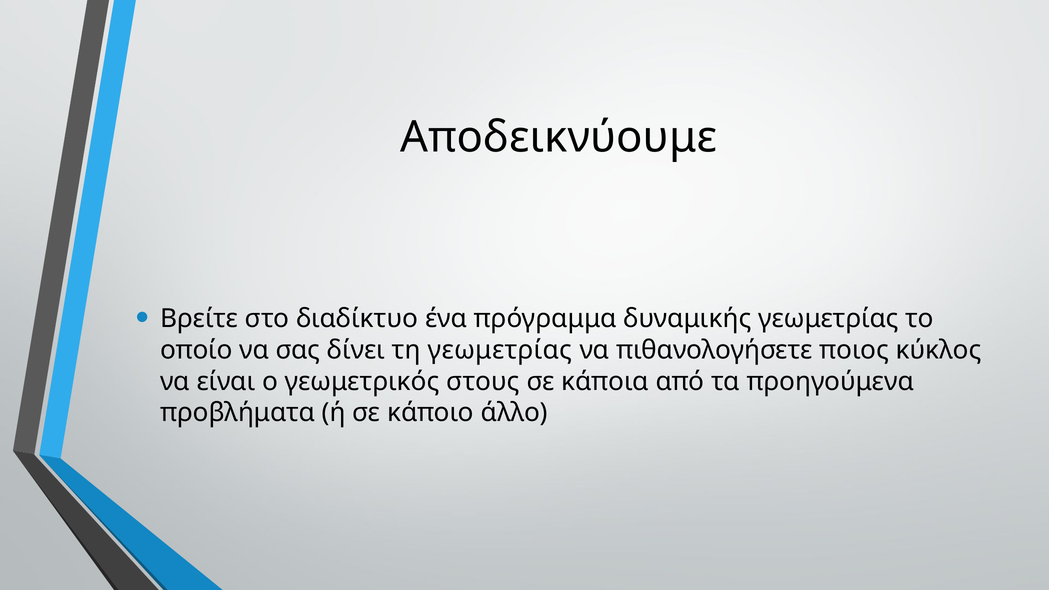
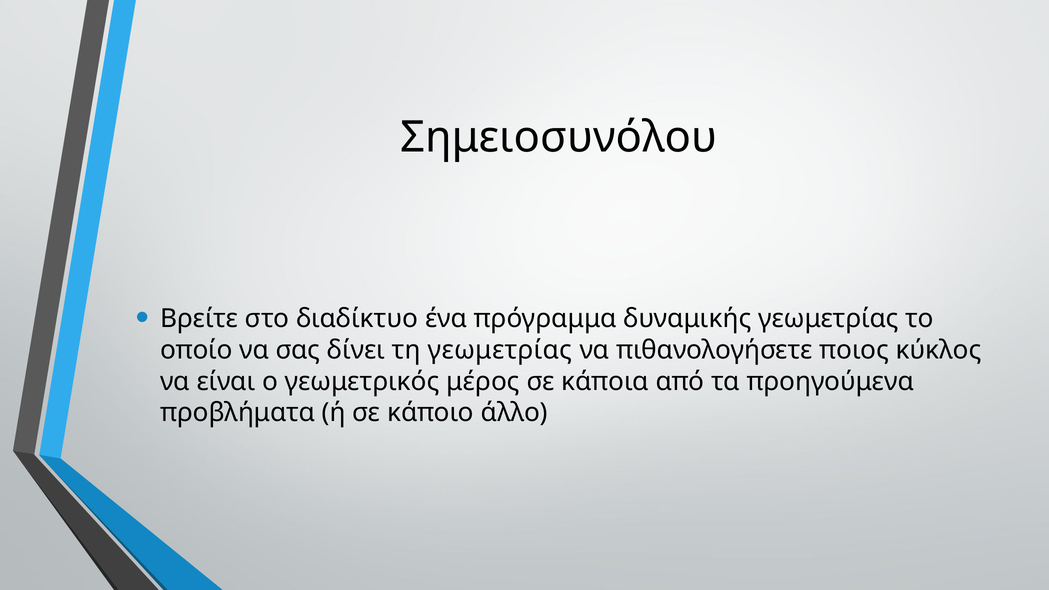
Αποδεικνύουμε: Αποδεικνύουμε -> Σημειοσυνόλου (559, 137)
στους: στους -> μέρος (483, 381)
